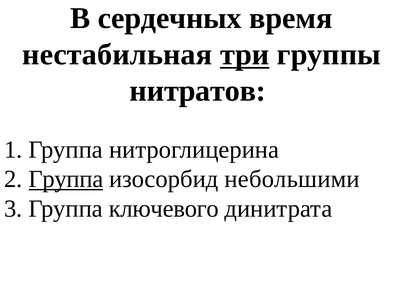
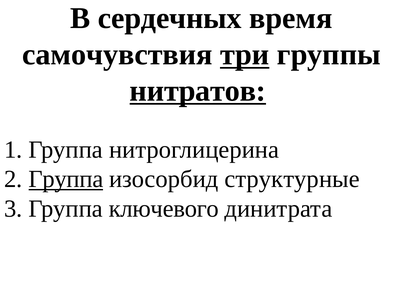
нестабильная: нестабильная -> самочувствия (117, 55)
нитратов underline: none -> present (198, 91)
небольшими: небольшими -> структурные (292, 179)
